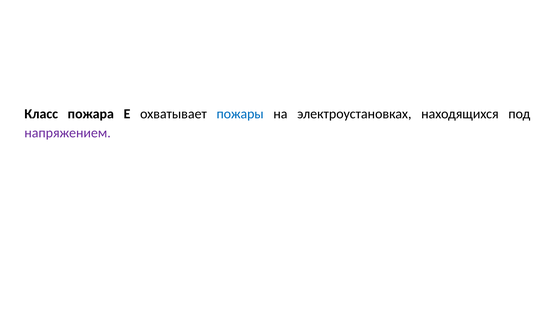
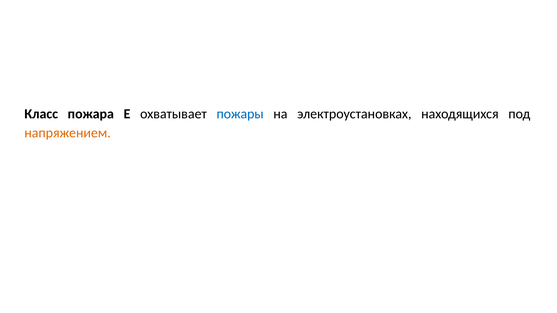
напряжением colour: purple -> orange (68, 133)
